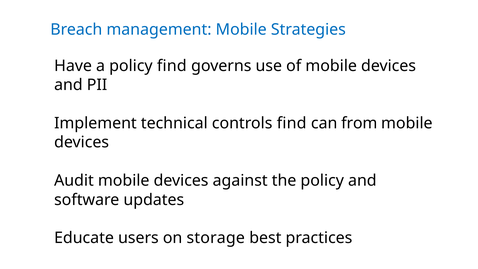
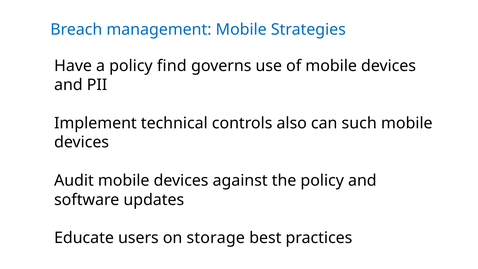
controls find: find -> also (292, 123)
from: from -> such (359, 123)
